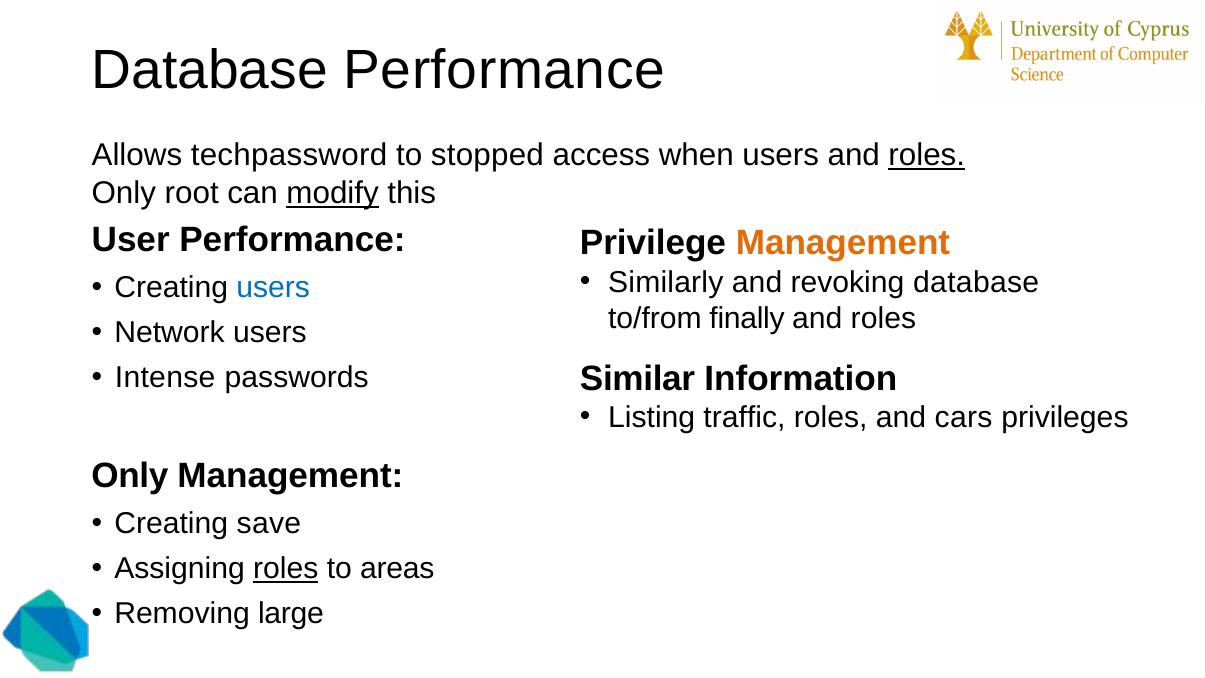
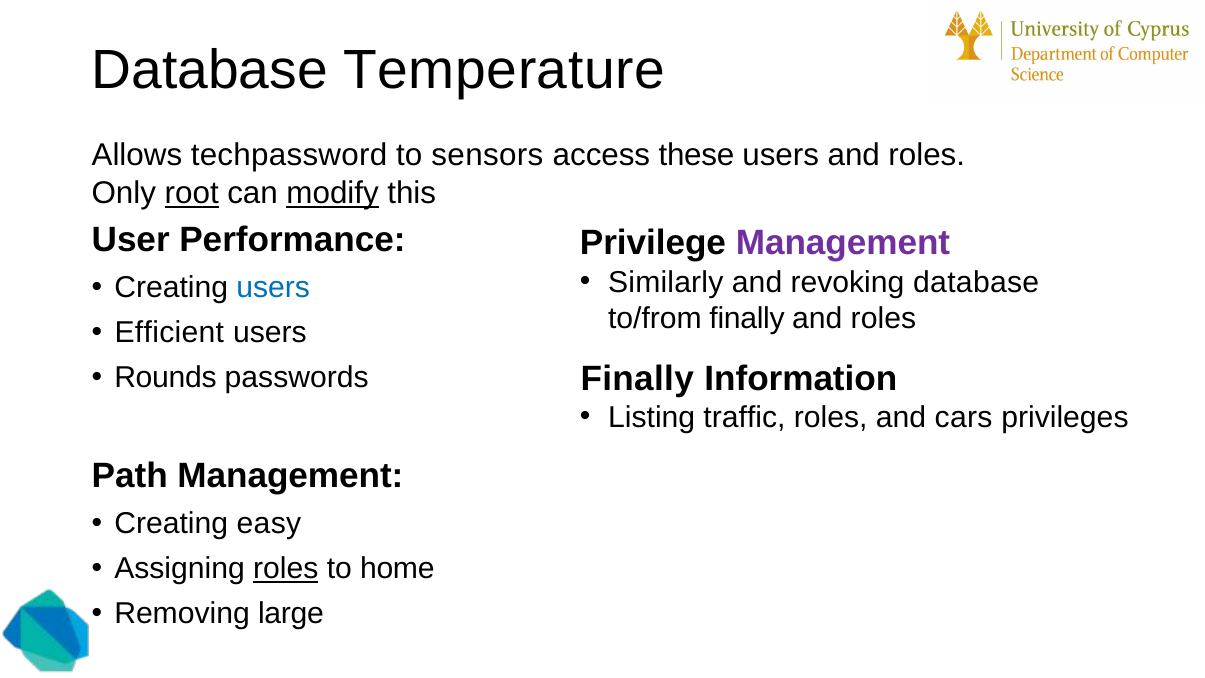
Database Performance: Performance -> Temperature (504, 70)
stopped: stopped -> sensors (487, 155)
when: when -> these (696, 155)
roles underline: present -> none (927, 155)
root underline: none -> present (192, 193)
Management colour: orange -> purple (843, 243)
Network: Network -> Efficient (169, 333)
Intense: Intense -> Rounds (165, 378)
Similar: Similar -> Finally (637, 379)
Only: Only -> Path (130, 476)
save: save -> easy (269, 524)
areas: areas -> home (397, 569)
